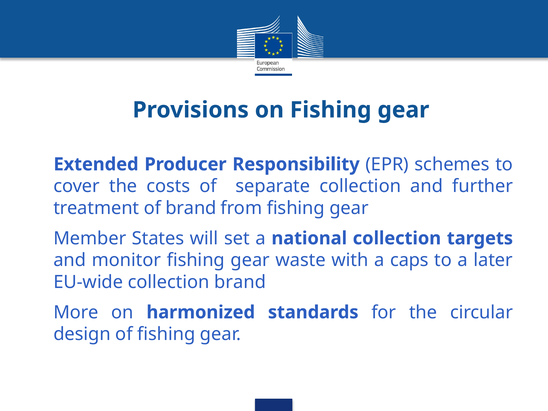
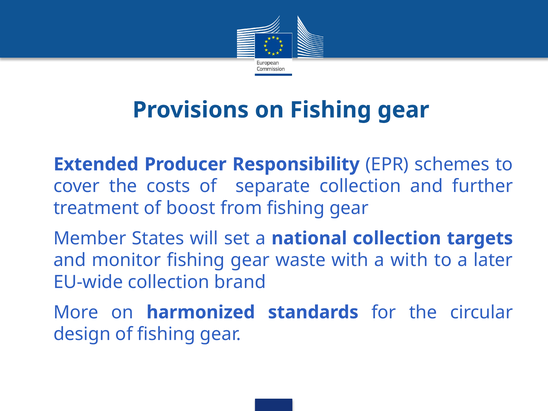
of brand: brand -> boost (191, 208)
a caps: caps -> with (409, 260)
